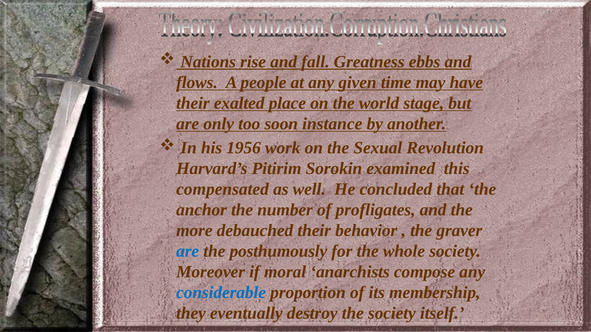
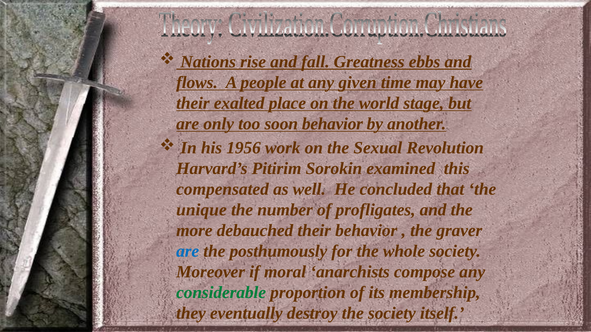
soon instance: instance -> behavior (332, 124)
anchor: anchor -> unique (201, 210)
considerable colour: blue -> green (221, 293)
